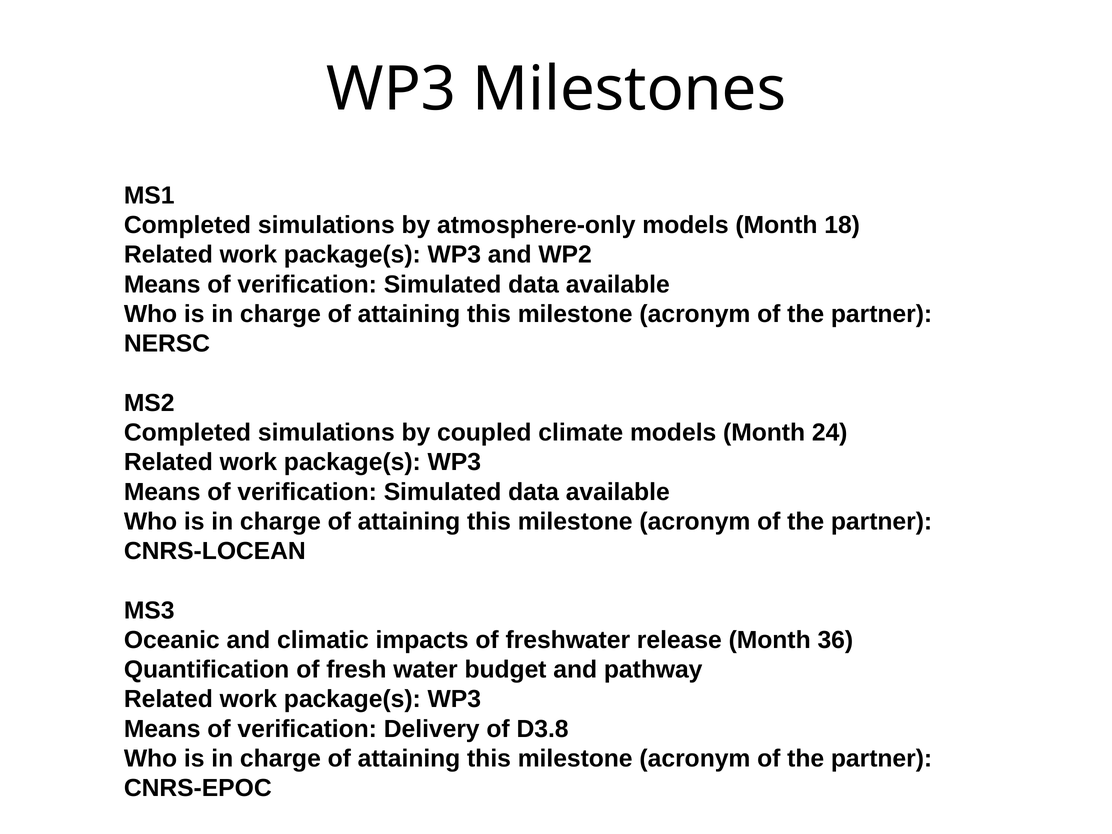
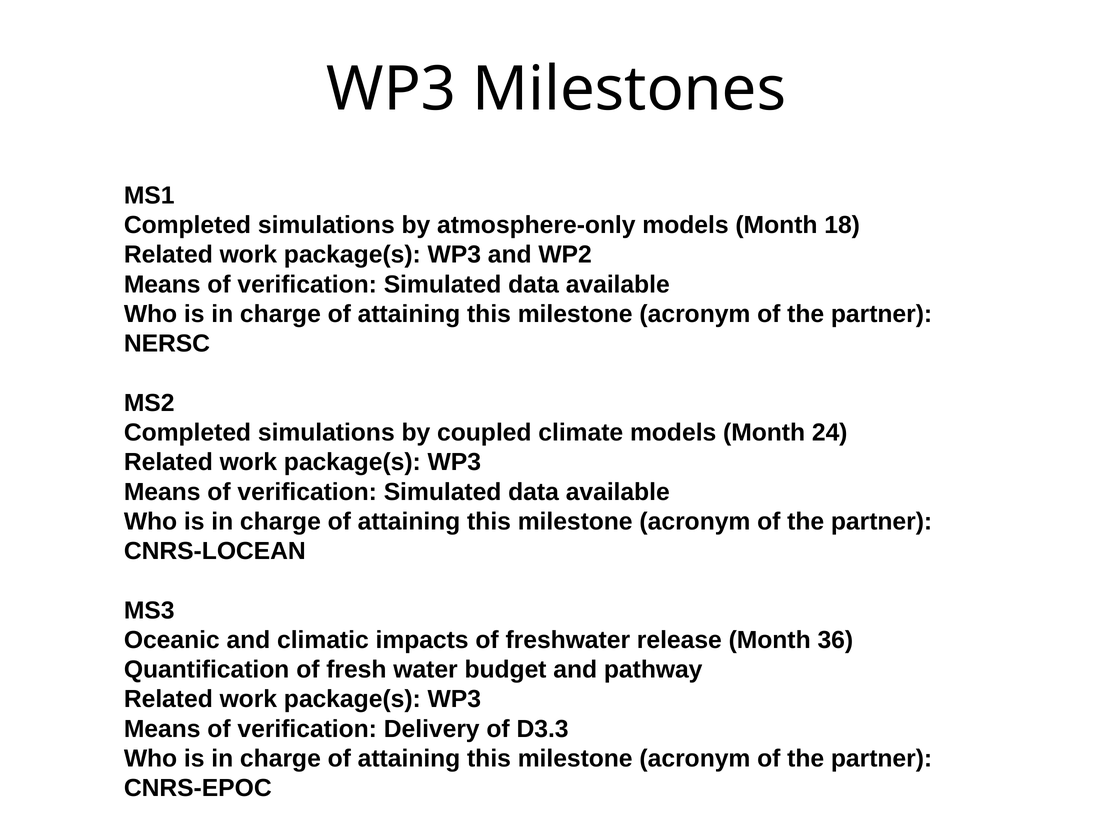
D3.8: D3.8 -> D3.3 (543, 729)
